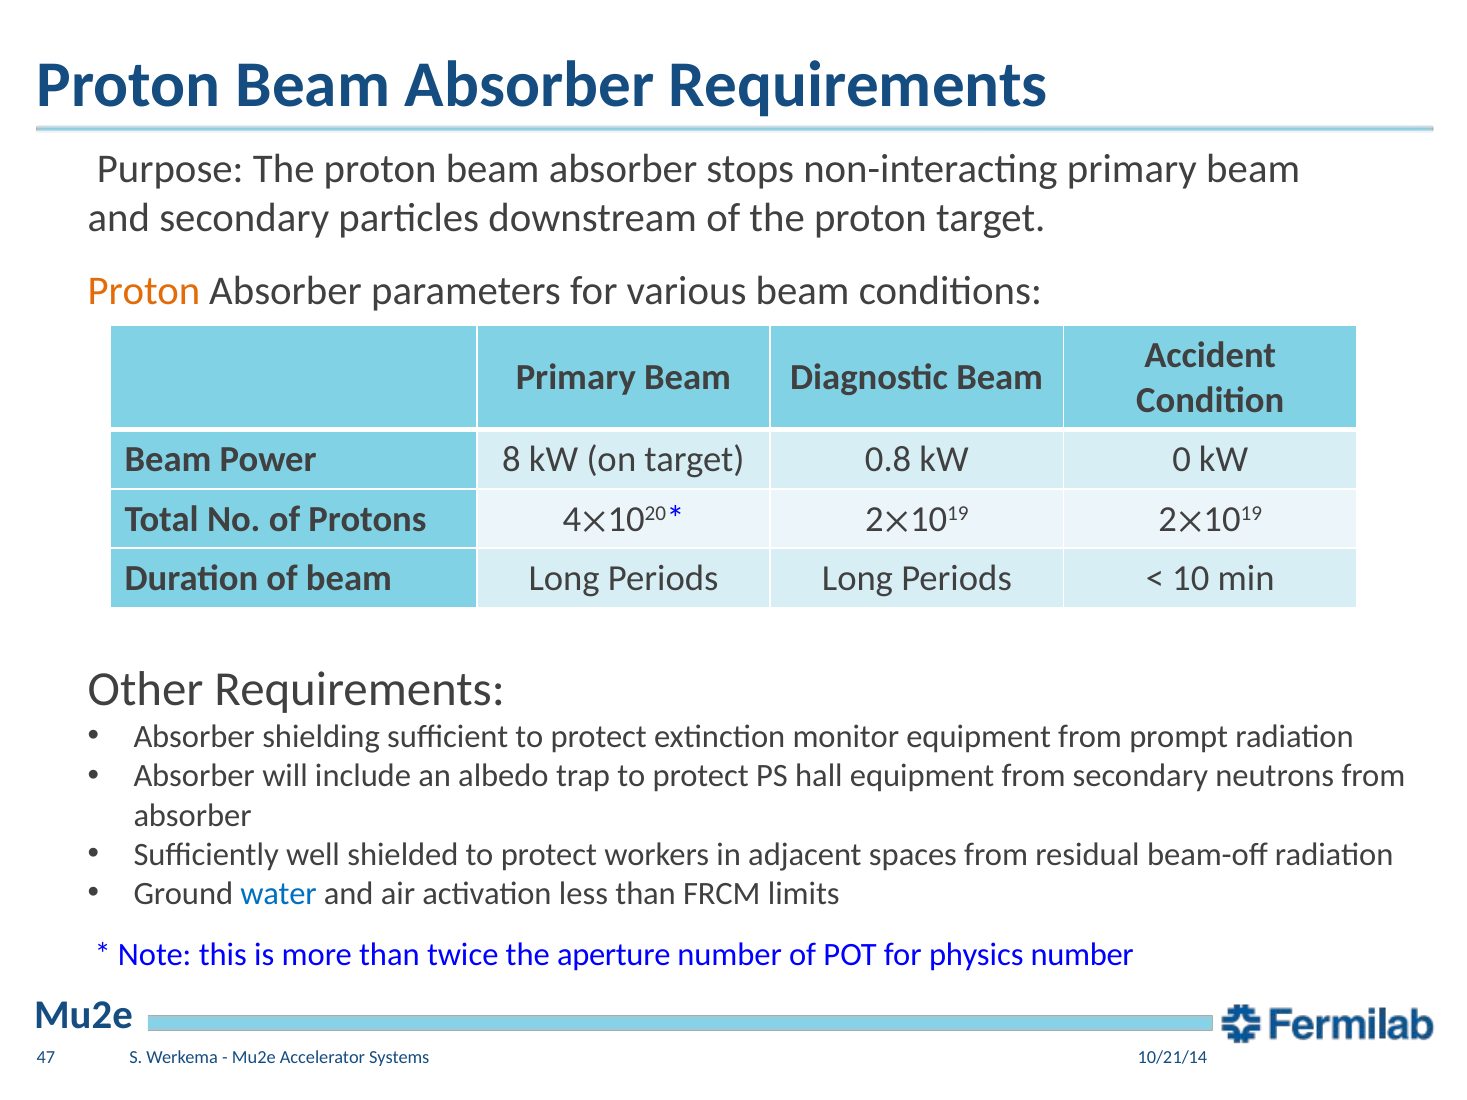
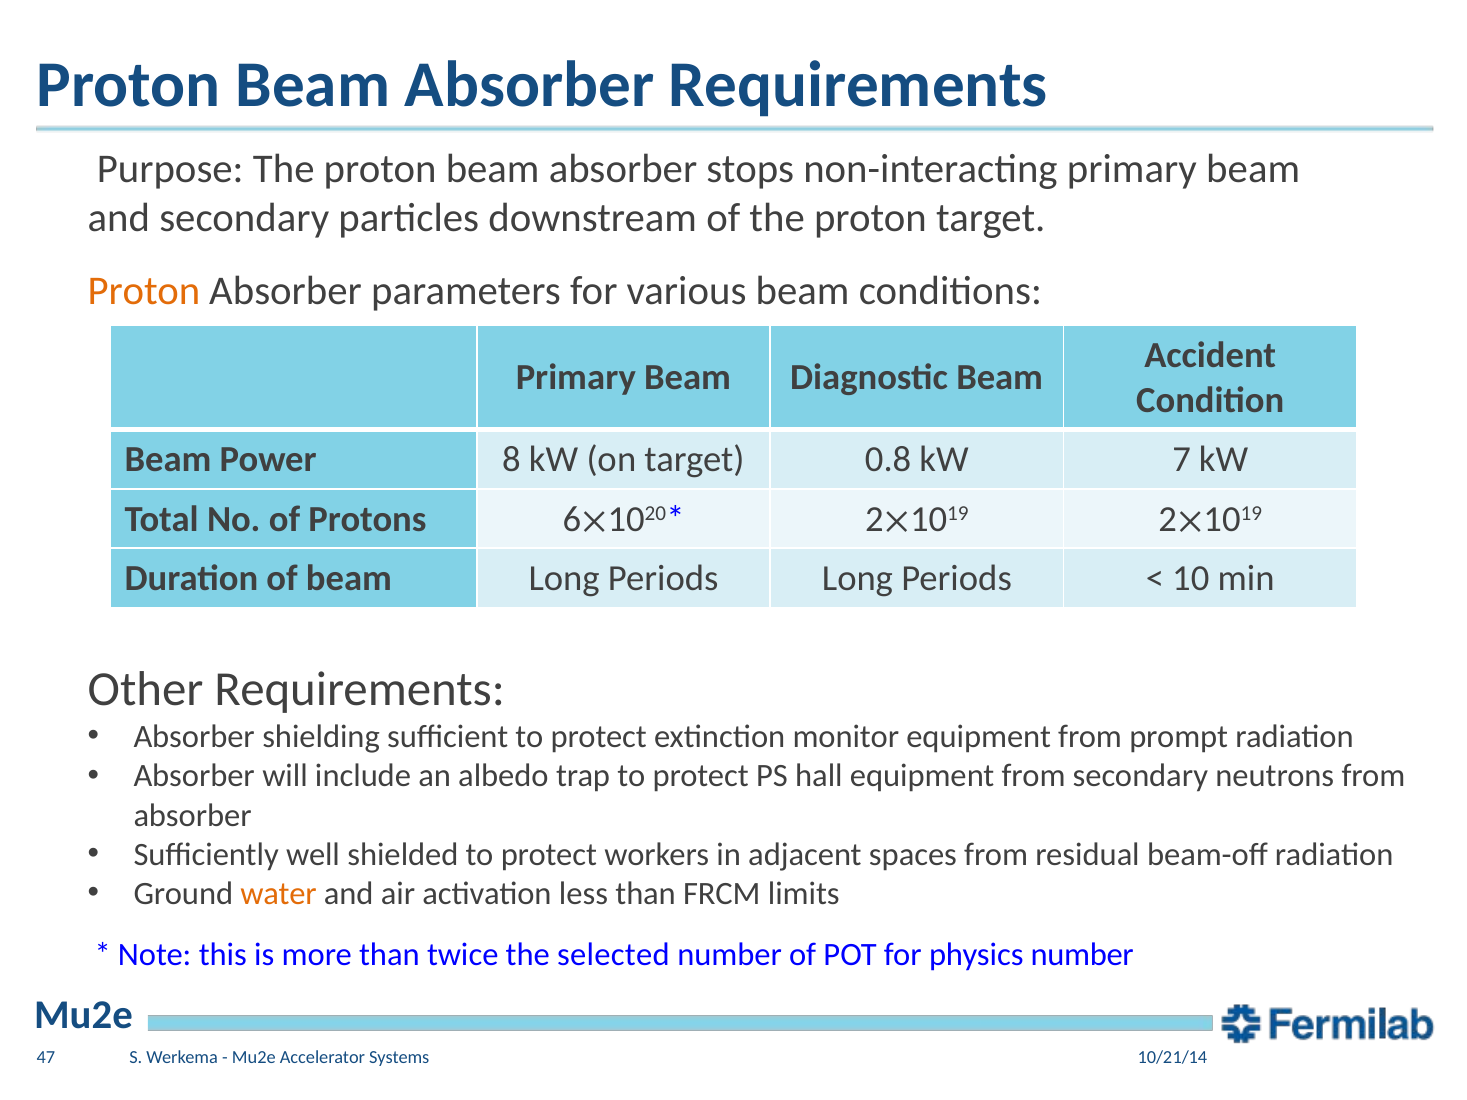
0: 0 -> 7 (1182, 460)
4: 4 -> 6 (572, 519)
water colour: blue -> orange (279, 894)
aperture: aperture -> selected (613, 955)
